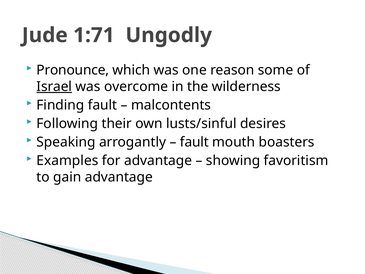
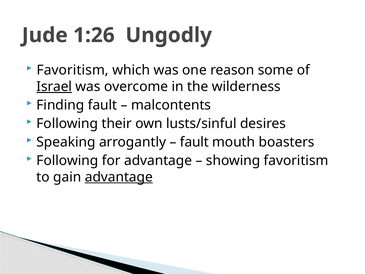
1:71: 1:71 -> 1:26 (94, 35)
Pronounce: Pronounce -> Favoritism (73, 70)
Examples: Examples -> Following (67, 160)
advantage underline: none -> present (119, 177)
